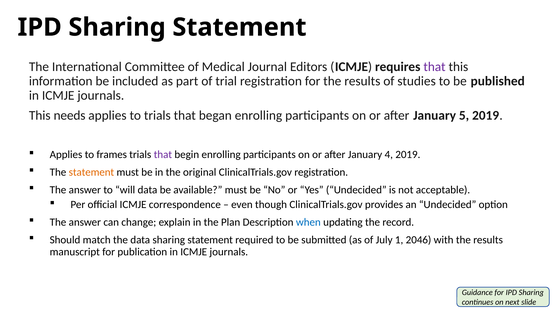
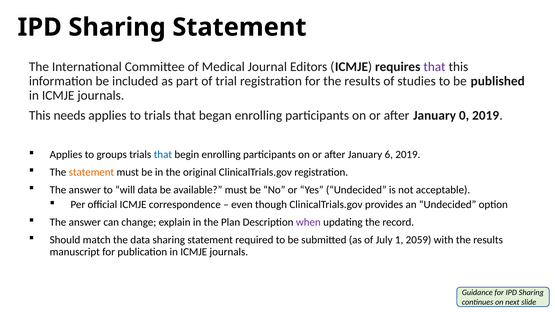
5: 5 -> 0 (464, 116)
frames: frames -> groups (112, 155)
that colour: purple -> blue (163, 155)
4: 4 -> 6 (389, 155)
when colour: blue -> purple (308, 222)
2046: 2046 -> 2059 (418, 240)
